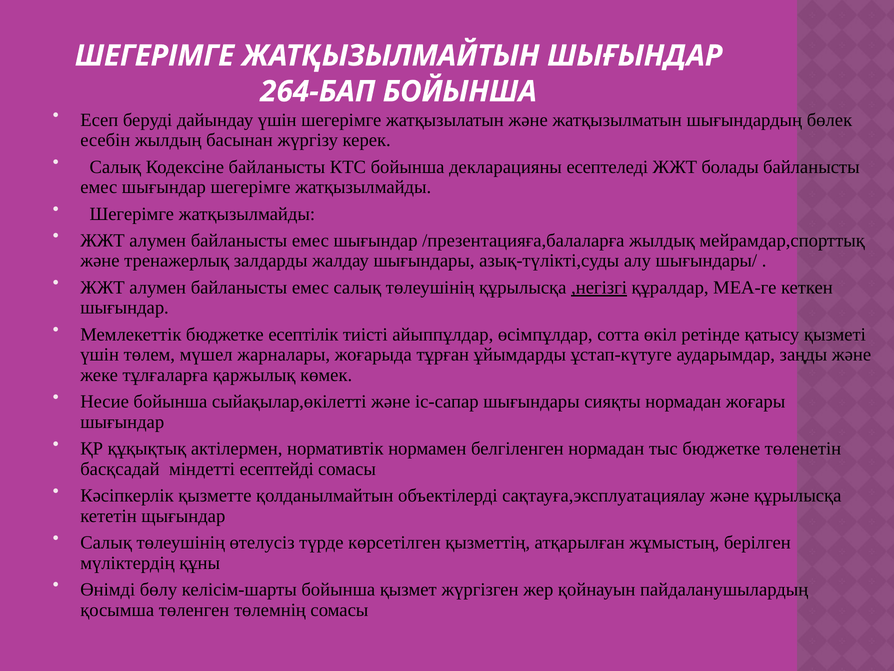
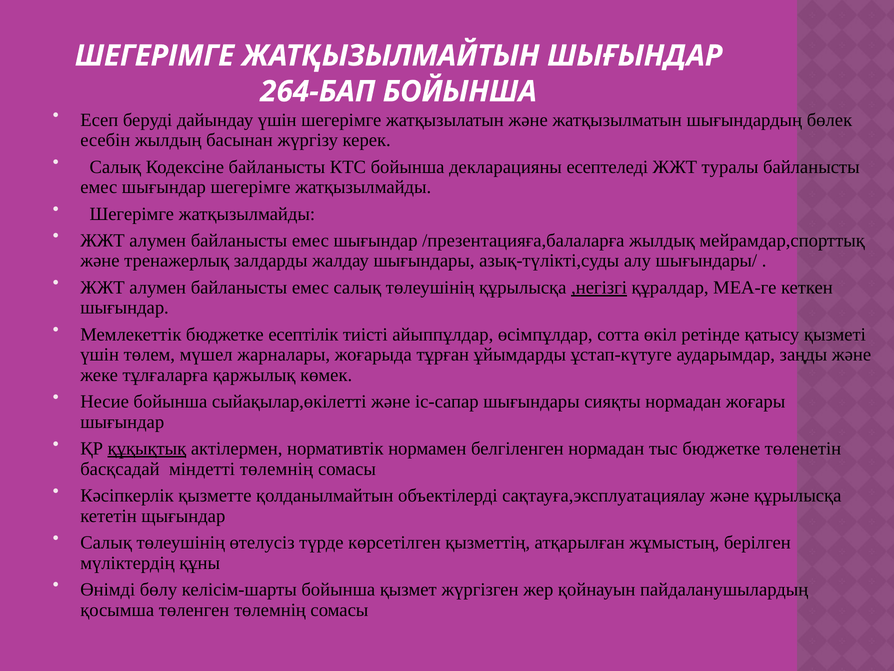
болады: болады -> туралы (730, 167)
құқықтық underline: none -> present (147, 448)
міндетті есептейді: есептейді -> төлемнің (276, 469)
